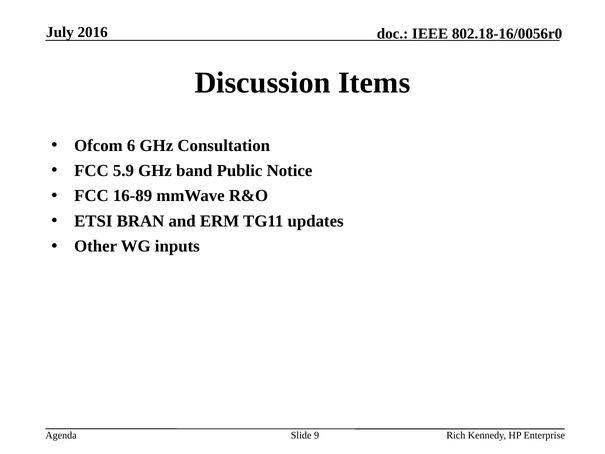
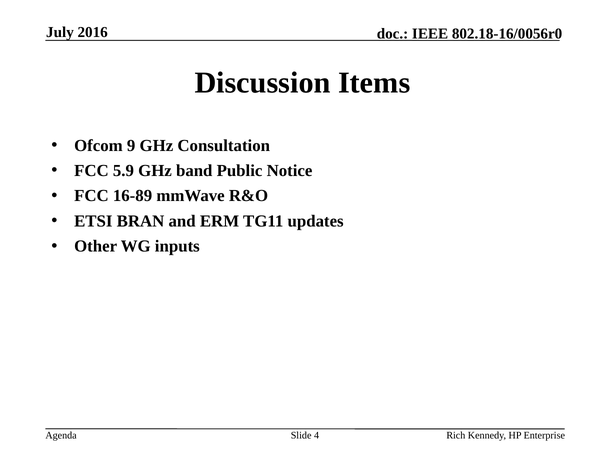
6: 6 -> 9 (131, 145)
9: 9 -> 4 (317, 435)
